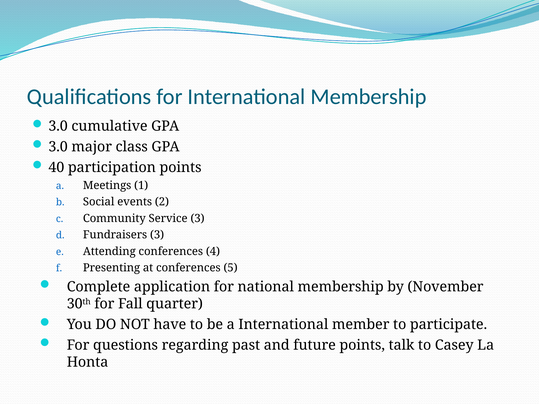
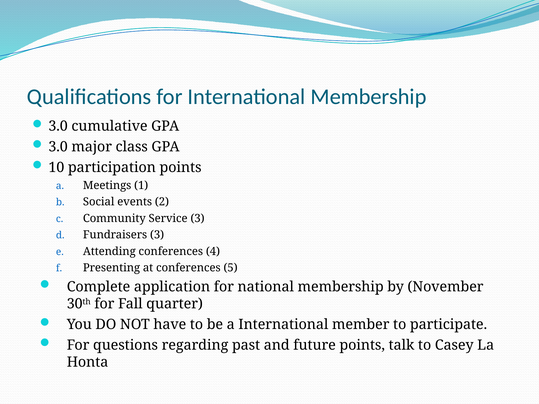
40: 40 -> 10 (56, 168)
